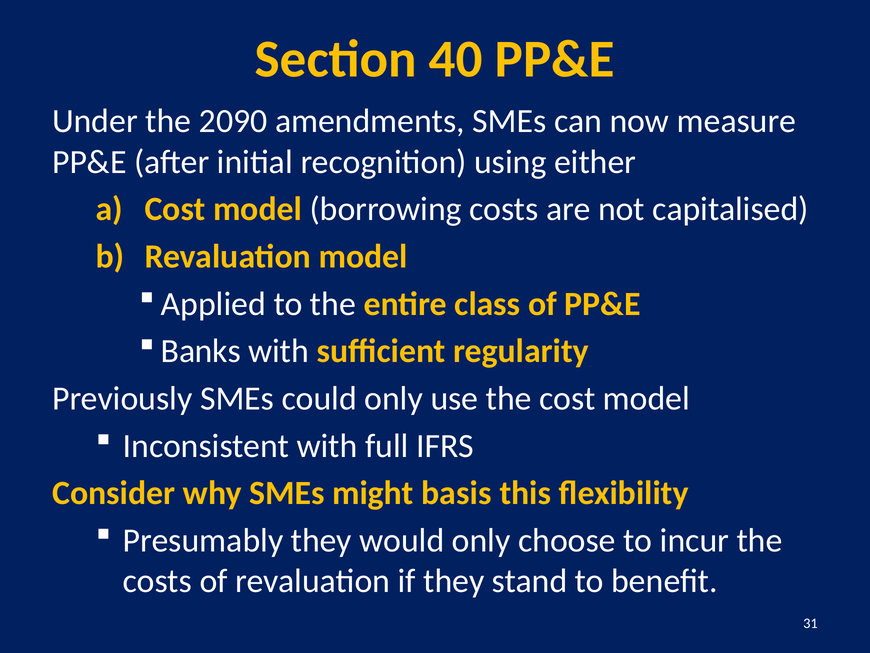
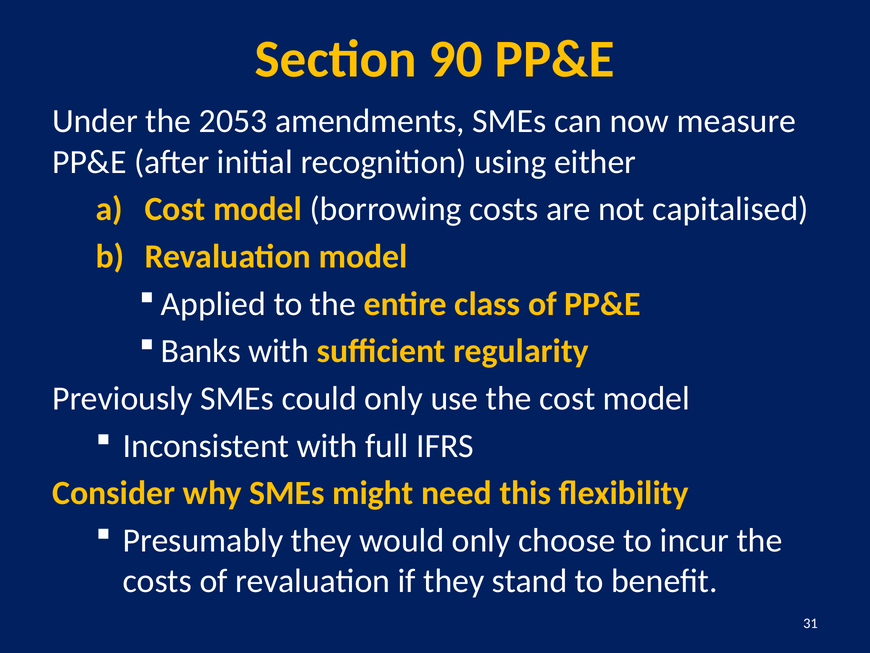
40: 40 -> 90 (456, 59)
2090: 2090 -> 2053 (233, 121)
basis: basis -> need (456, 493)
